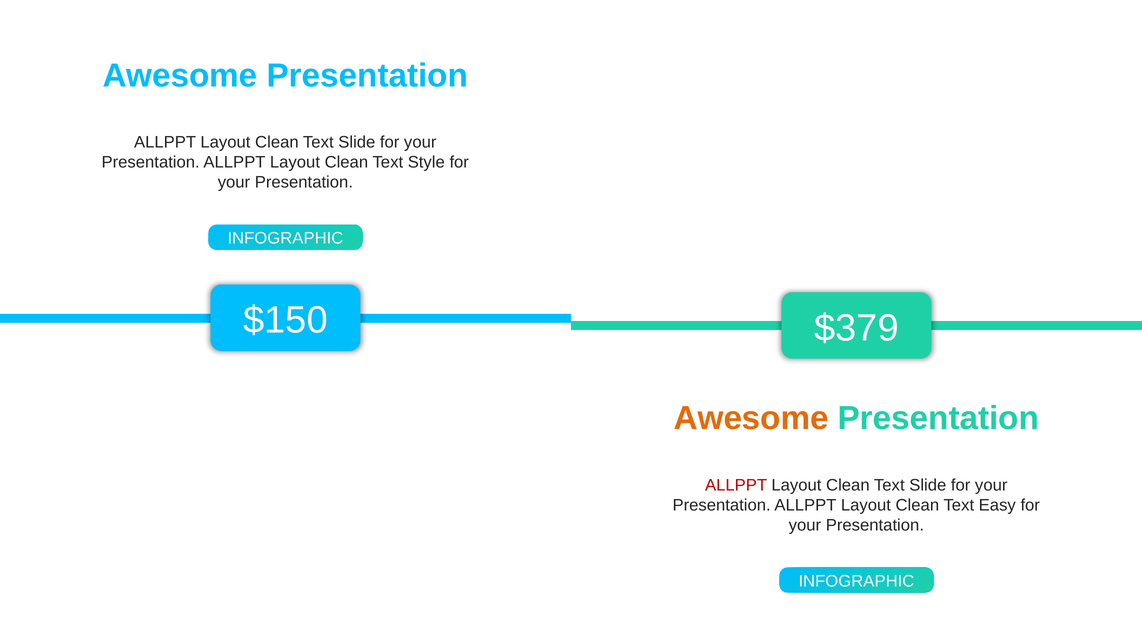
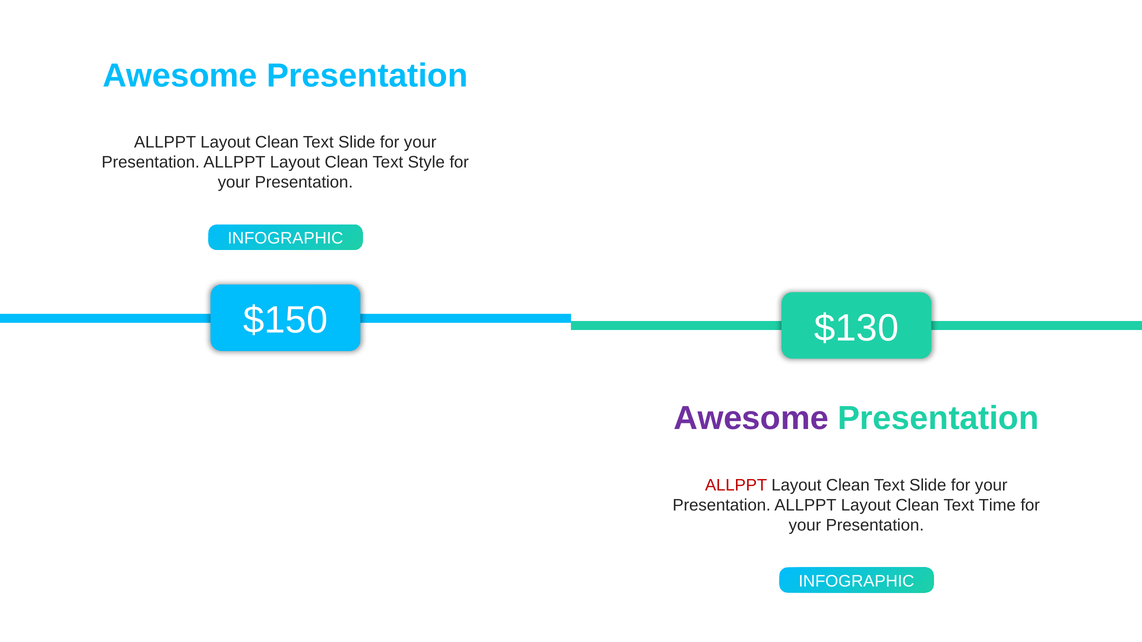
$379: $379 -> $130 (856, 328)
Awesome colour: orange -> purple (751, 419)
Easy: Easy -> Time (997, 505)
